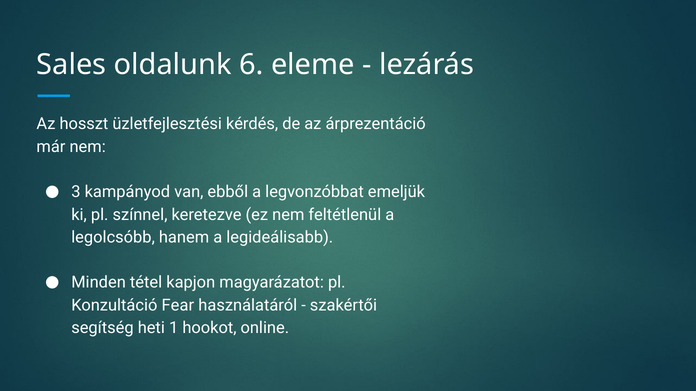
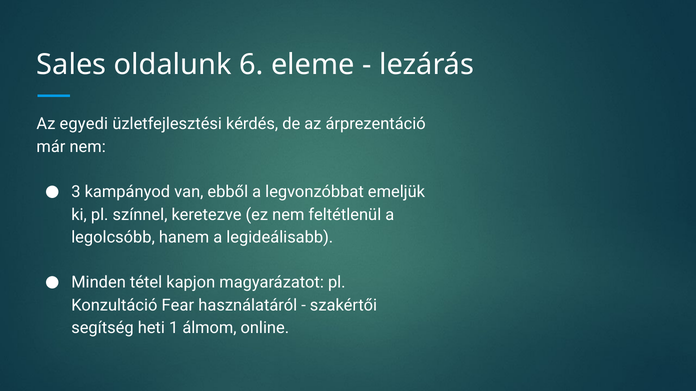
hosszt: hosszt -> egyedi (84, 124)
hookot: hookot -> álmom (209, 328)
